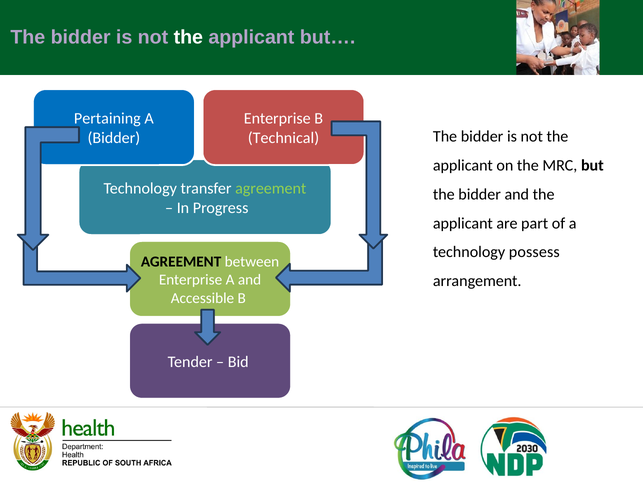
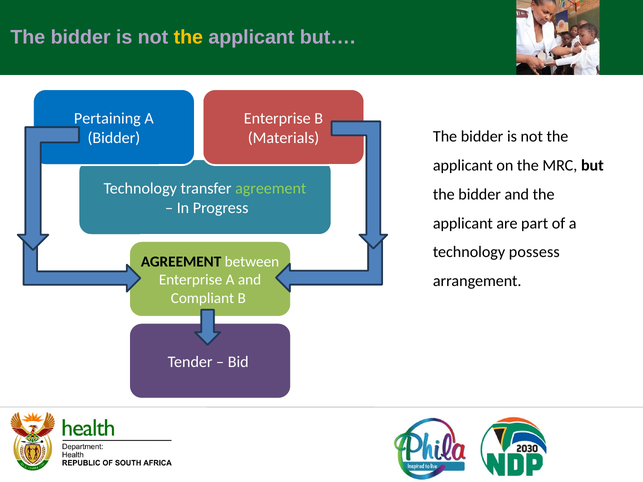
the colour: white -> yellow (188, 37)
Technical: Technical -> Materials (284, 138)
Accessible: Accessible -> Compliant (202, 298)
